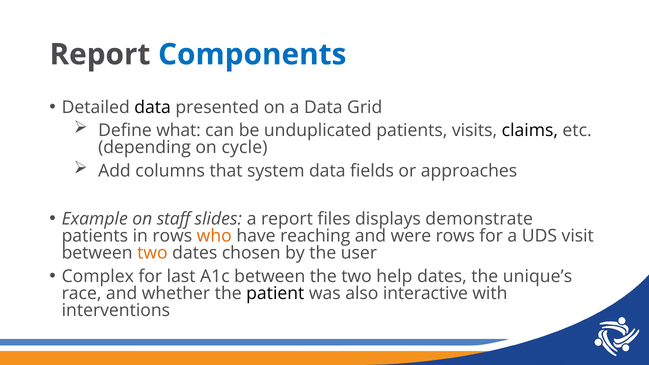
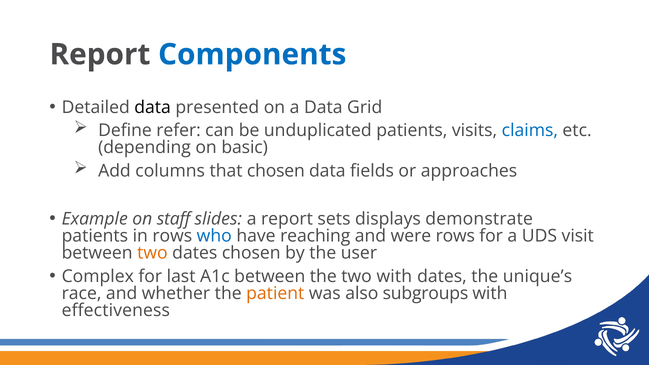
what: what -> refer (179, 131)
claims colour: black -> blue (530, 131)
cycle: cycle -> basic (245, 148)
that system: system -> chosen (276, 171)
files: files -> sets (334, 219)
who colour: orange -> blue (214, 236)
two help: help -> with (394, 276)
patient colour: black -> orange (275, 293)
interactive: interactive -> subgroups (425, 293)
interventions: interventions -> effectiveness (116, 310)
